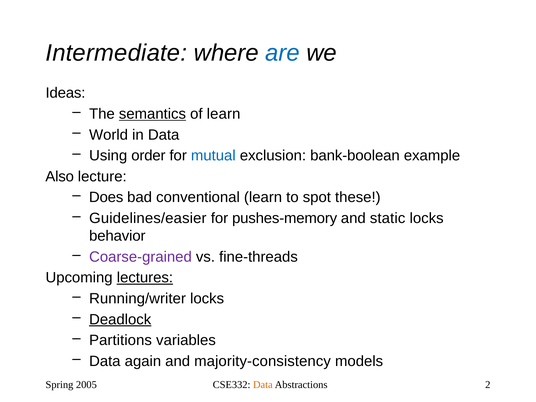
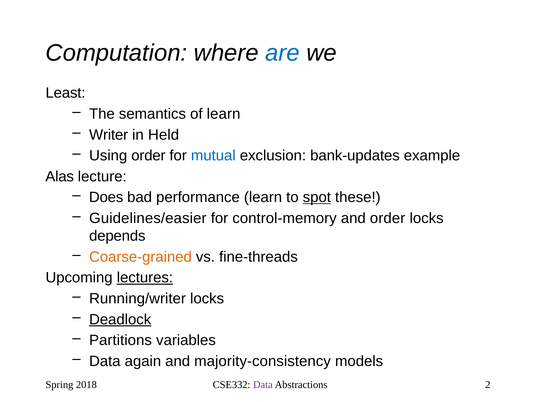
Intermediate: Intermediate -> Computation (116, 53)
Ideas: Ideas -> Least (65, 93)
semantics underline: present -> none (152, 114)
World: World -> Writer (109, 135)
in Data: Data -> Held (164, 135)
bank-boolean: bank-boolean -> bank-updates (355, 156)
Also: Also -> Alas (60, 176)
conventional: conventional -> performance (198, 197)
spot underline: none -> present (317, 197)
pushes-memory: pushes-memory -> control-memory (285, 218)
and static: static -> order (388, 218)
behavior: behavior -> depends (117, 236)
Coarse-grained colour: purple -> orange (140, 257)
2005: 2005 -> 2018 (86, 385)
Data colour: orange -> purple (263, 385)
